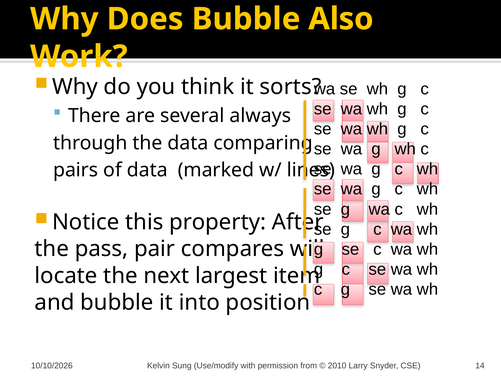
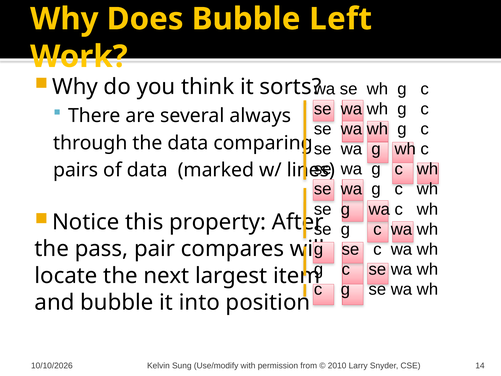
Also: Also -> Left (341, 19)
